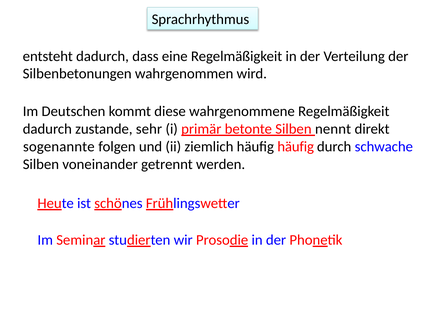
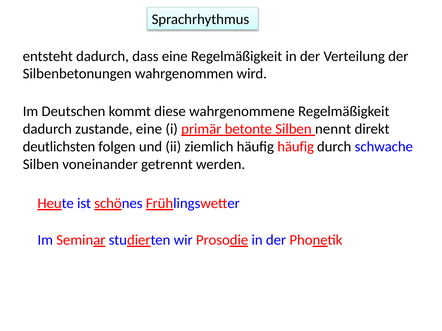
zustande sehr: sehr -> eine (149, 129)
sogenannte: sogenannte -> deutlichsten (59, 147)
